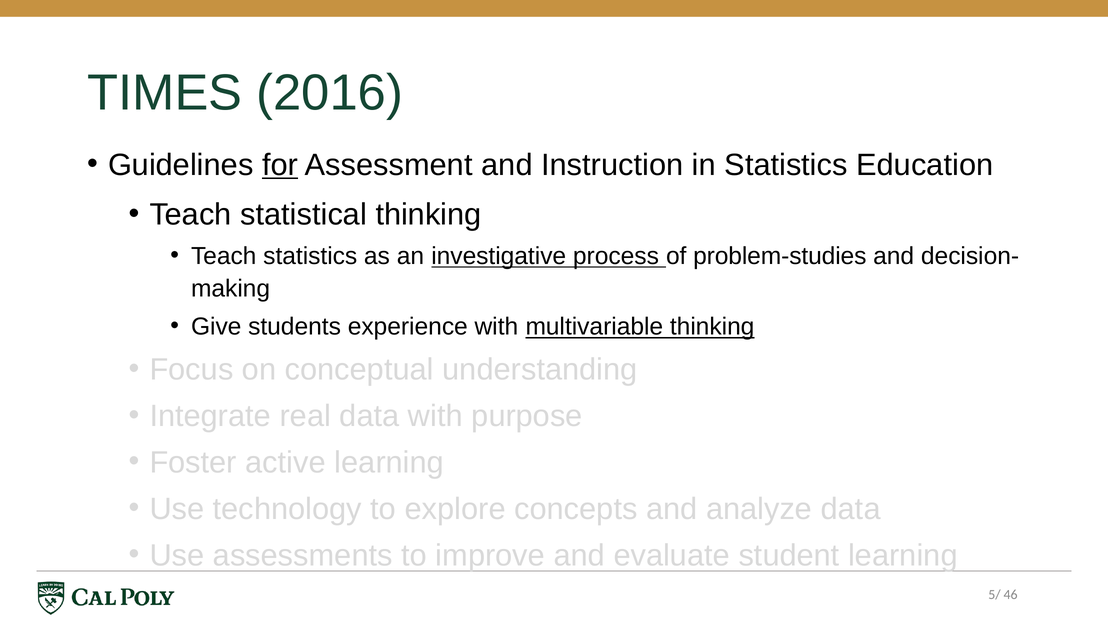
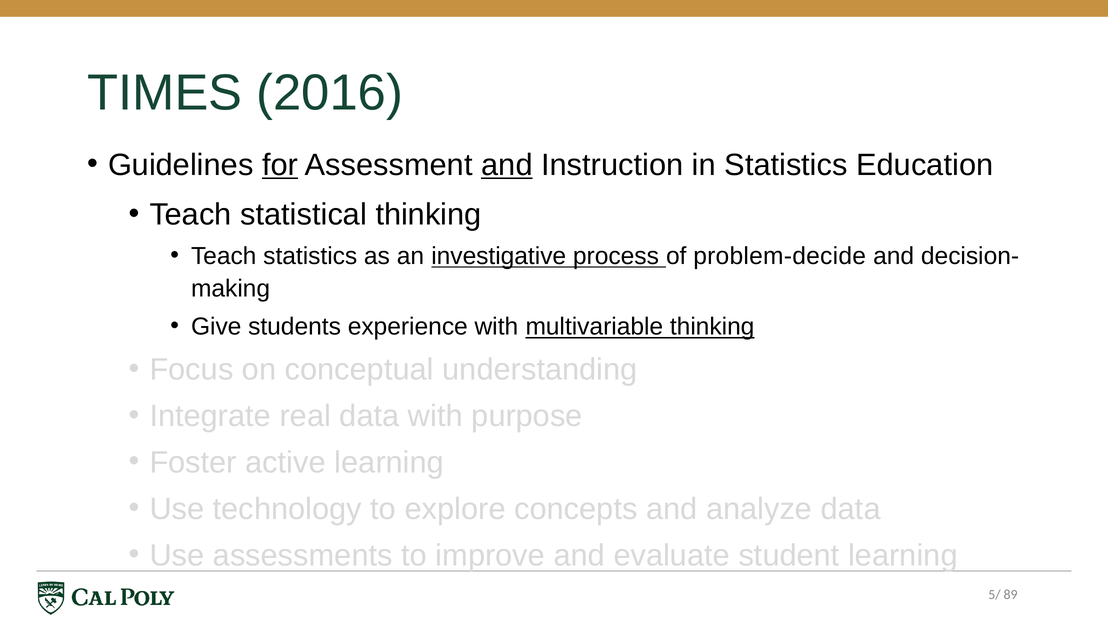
and underline: none -> present (507, 165)
problem-studies: problem-studies -> problem-decide (780, 256)
46: 46 -> 89 (1011, 595)
